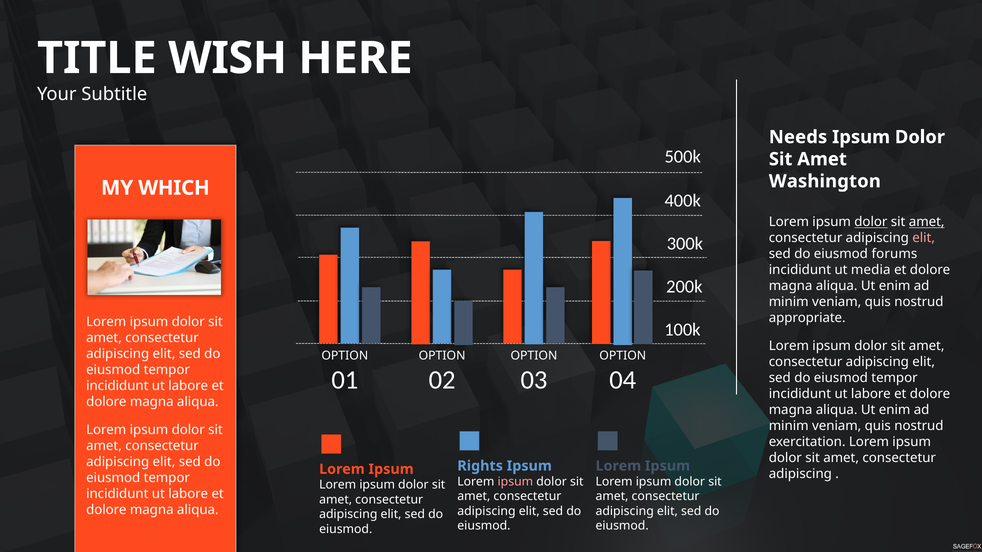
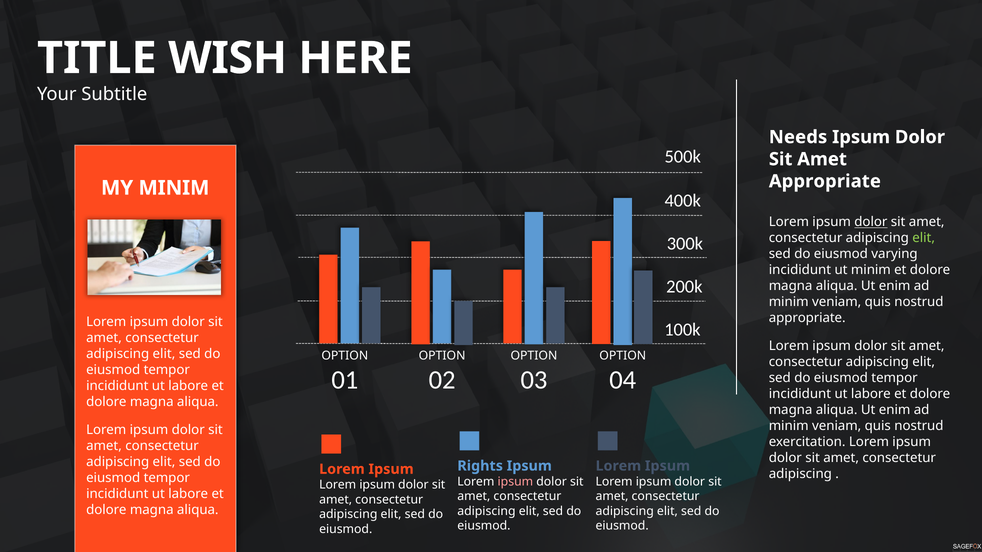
Washington: Washington -> Appropriate (825, 181)
MY WHICH: WHICH -> MINIM (174, 188)
amet underline: present -> none (927, 222)
elit colour: pink -> light green (924, 238)
forums: forums -> varying (895, 254)
ut media: media -> minim (871, 270)
